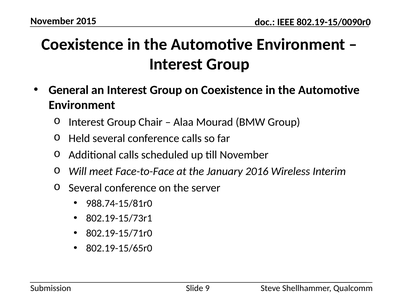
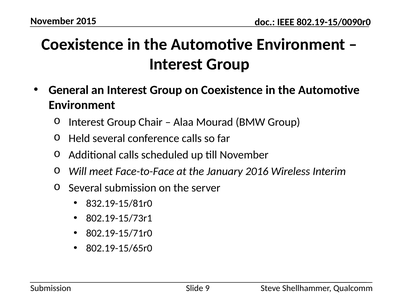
conference: conference -> submission (130, 188)
988.74-15/81r0: 988.74-15/81r0 -> 832.19-15/81r0 (119, 204)
